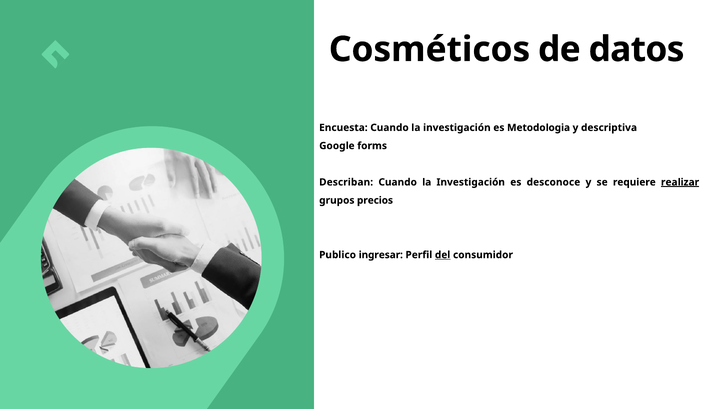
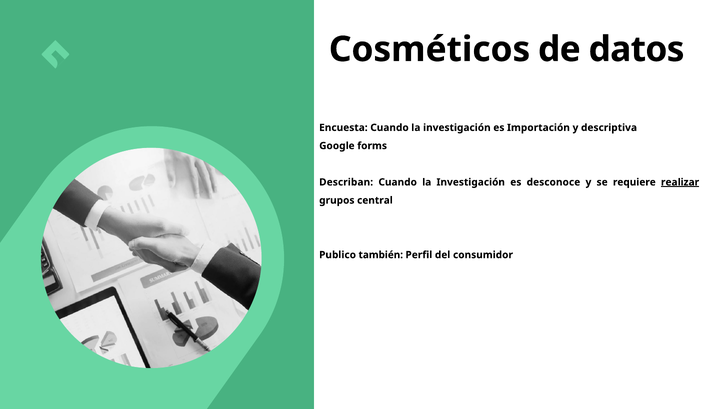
Metodologia: Metodologia -> Importación (538, 128)
precios: precios -> central (375, 201)
ingresar: ingresar -> también (381, 255)
del underline: present -> none (443, 255)
